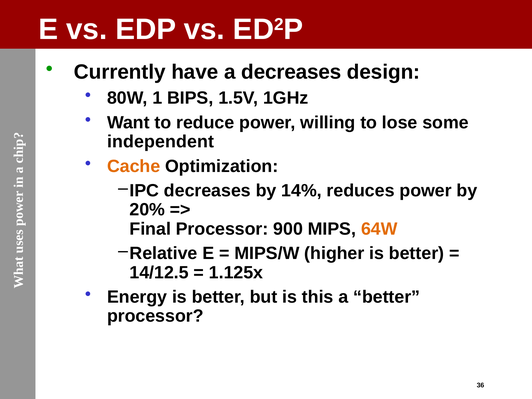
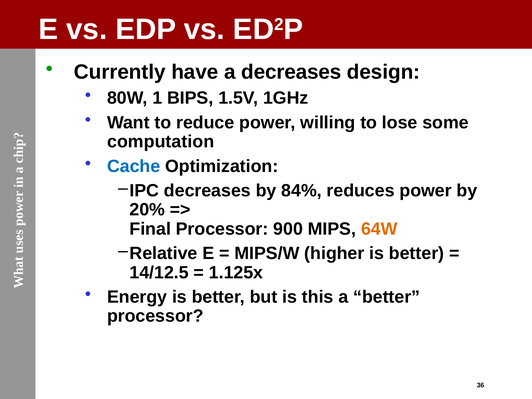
independent: independent -> computation (161, 142)
Cache colour: orange -> blue (134, 166)
14%: 14% -> 84% (301, 191)
